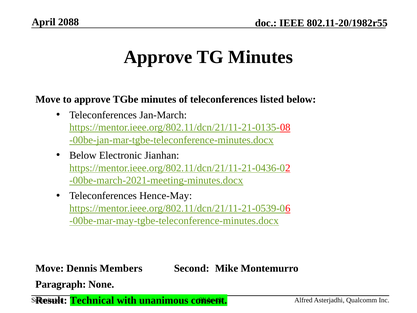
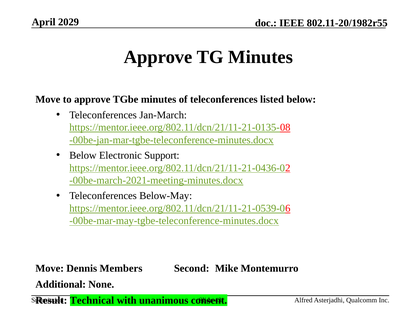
2088: 2088 -> 2029 (69, 22)
Jianhan: Jianhan -> Support (162, 155)
Hence-May: Hence-May -> Below-May (166, 196)
Paragraph: Paragraph -> Additional (61, 284)
